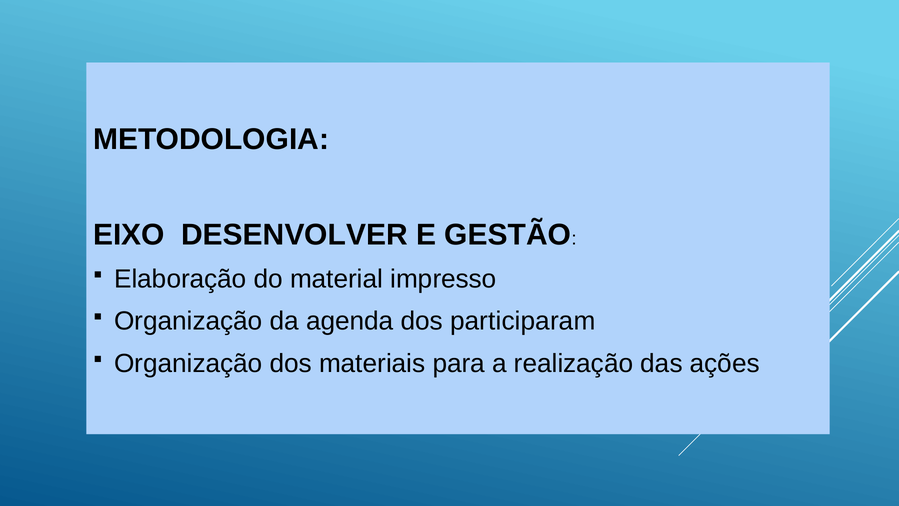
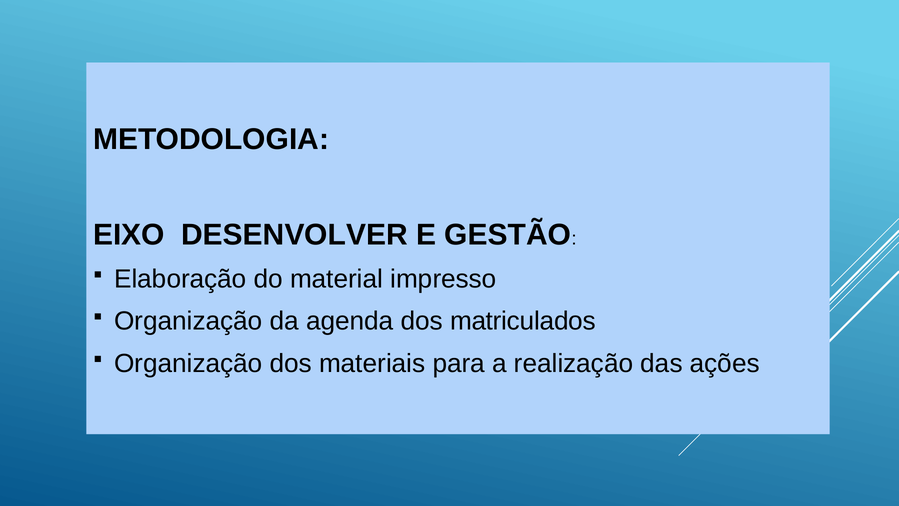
participaram: participaram -> matriculados (523, 321)
